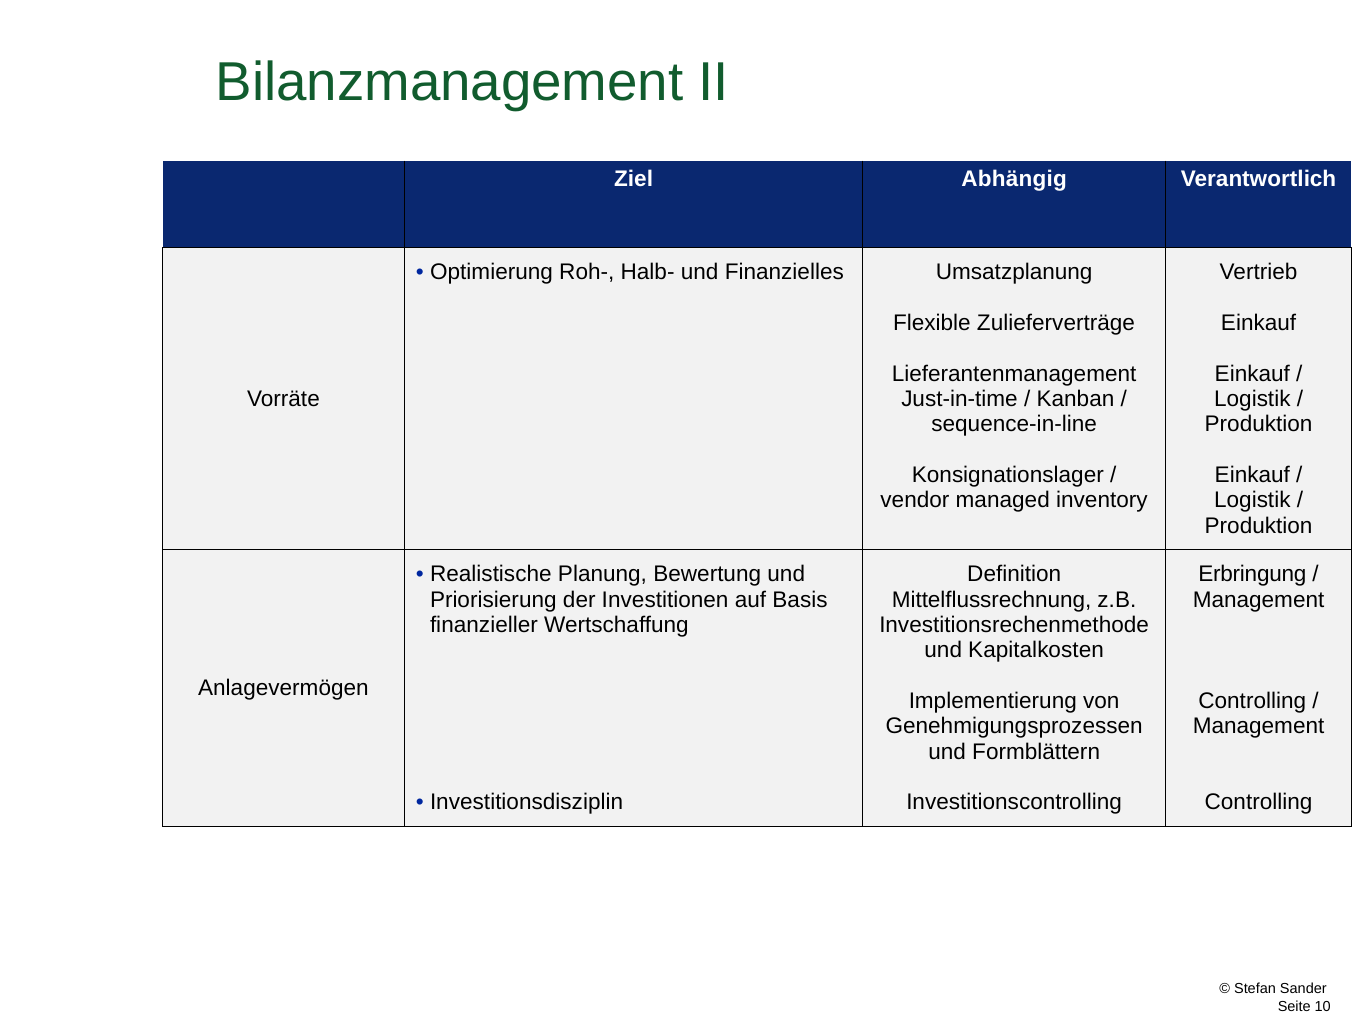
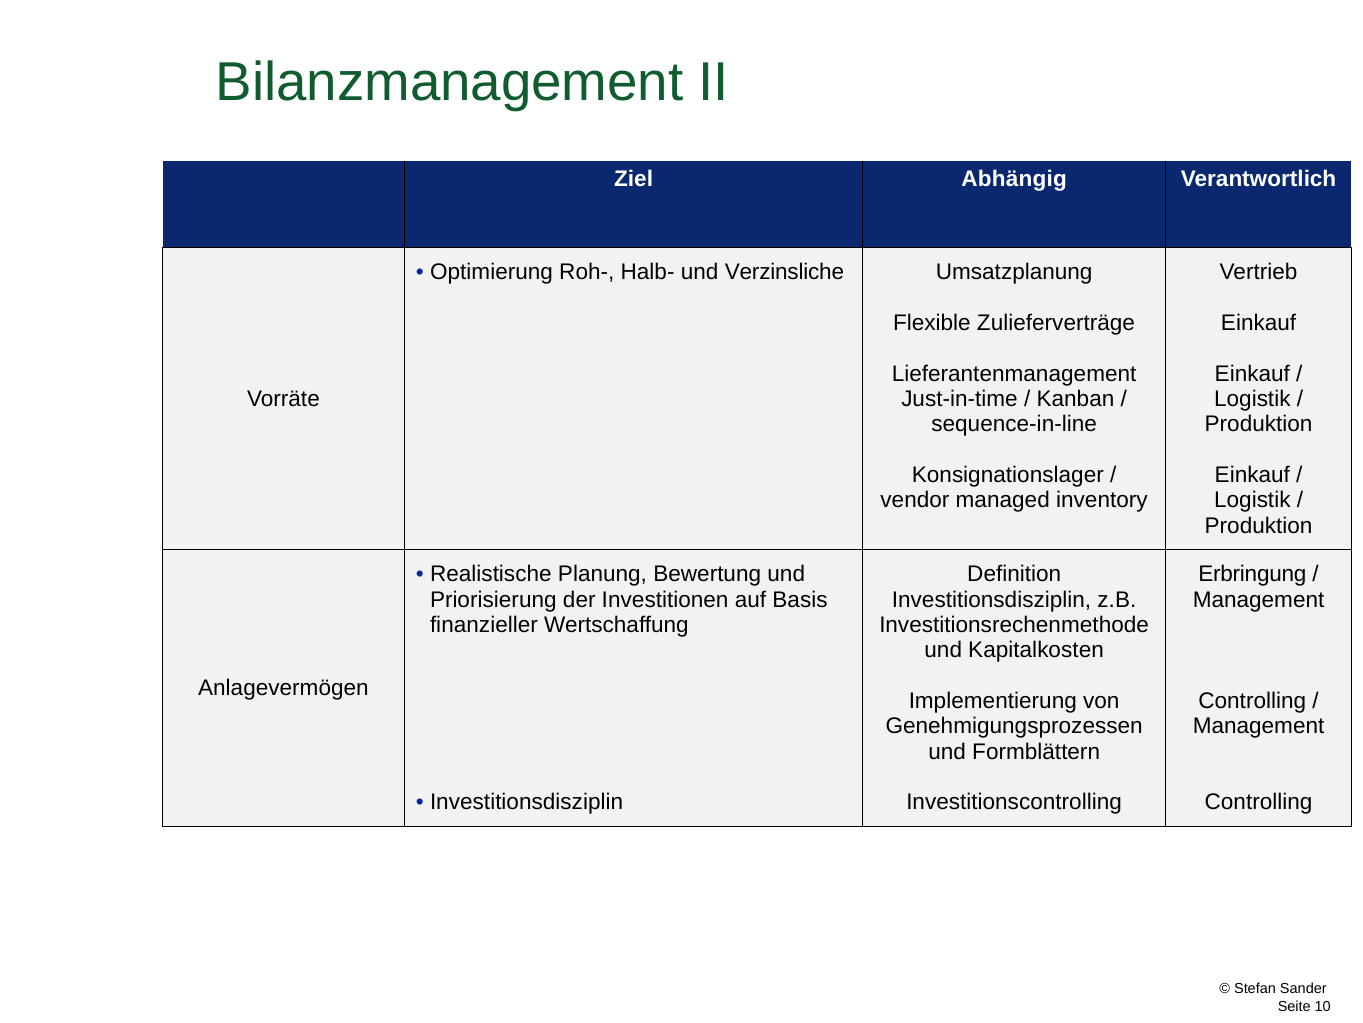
Finanzielles: Finanzielles -> Verzinsliche (784, 272)
Mittelflussrechnung: Mittelflussrechnung -> Investitionsdisziplin (992, 599)
